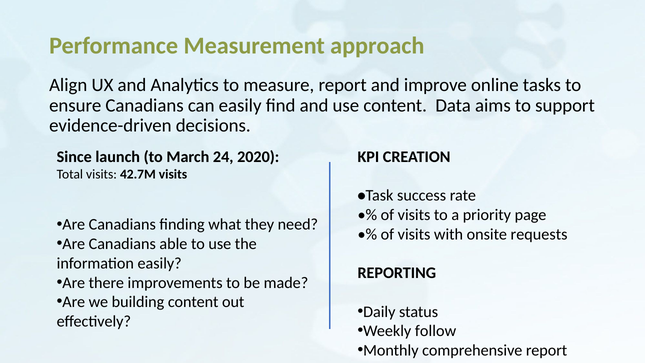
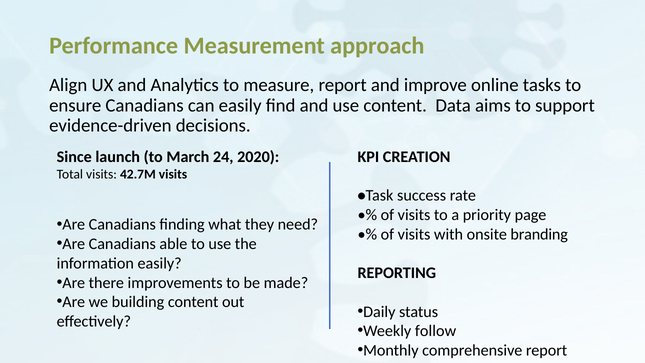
requests: requests -> branding (539, 234)
